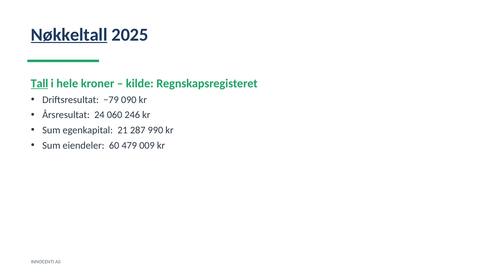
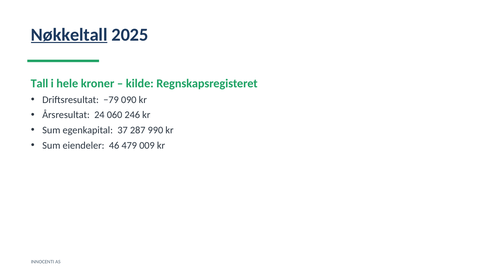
Tall underline: present -> none (39, 84)
21: 21 -> 37 (123, 130)
60: 60 -> 46 (114, 146)
